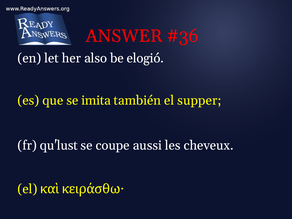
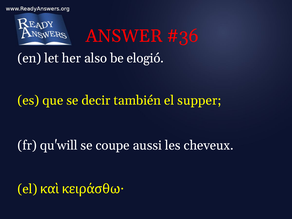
imita: imita -> decir (96, 100)
qu'lust: qu'lust -> qu'will (59, 145)
